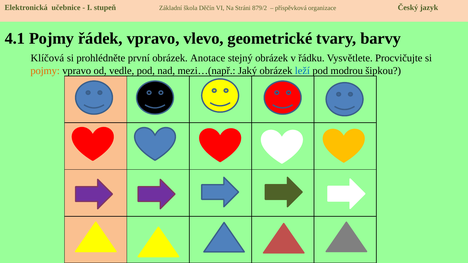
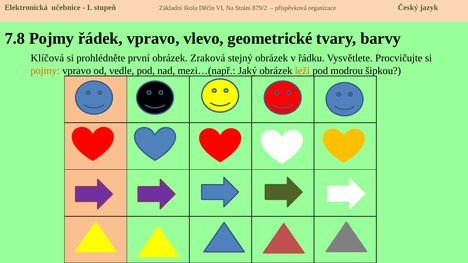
4.1: 4.1 -> 7.8 (15, 38)
Anotace: Anotace -> Zraková (208, 58)
leží colour: blue -> orange (302, 71)
